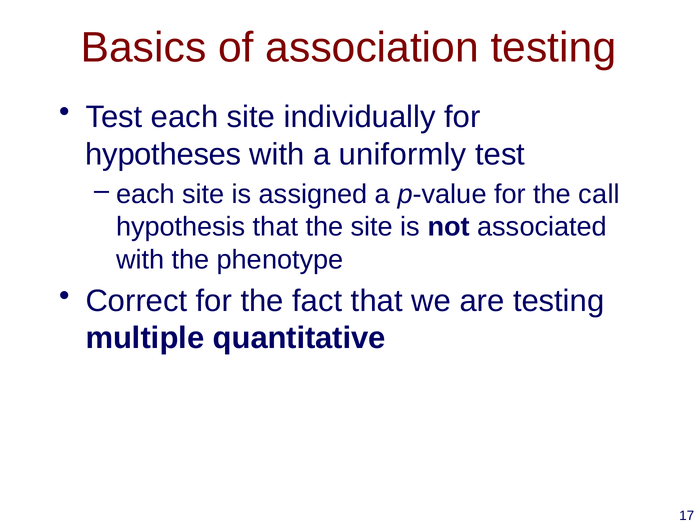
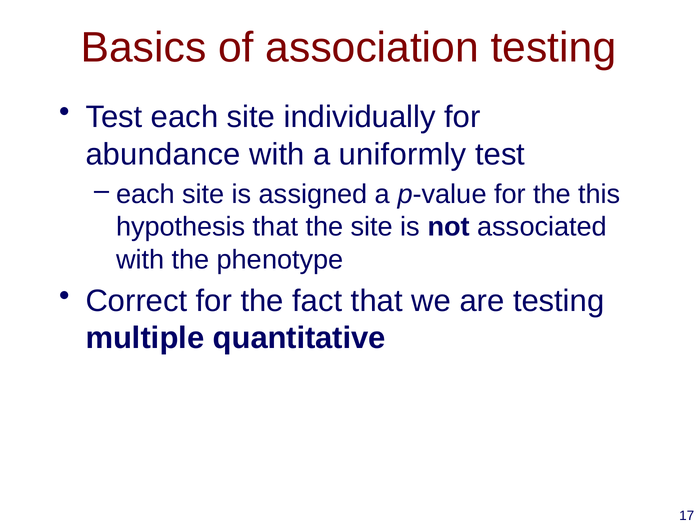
hypotheses: hypotheses -> abundance (163, 155)
call: call -> this (599, 195)
